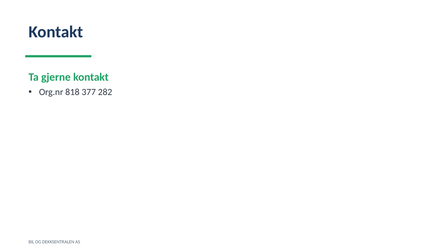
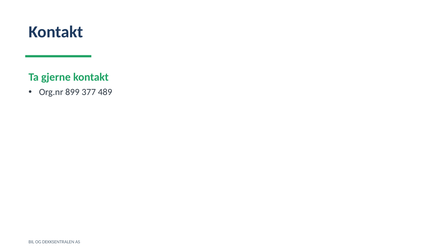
818: 818 -> 899 (72, 92)
282: 282 -> 489 (105, 92)
